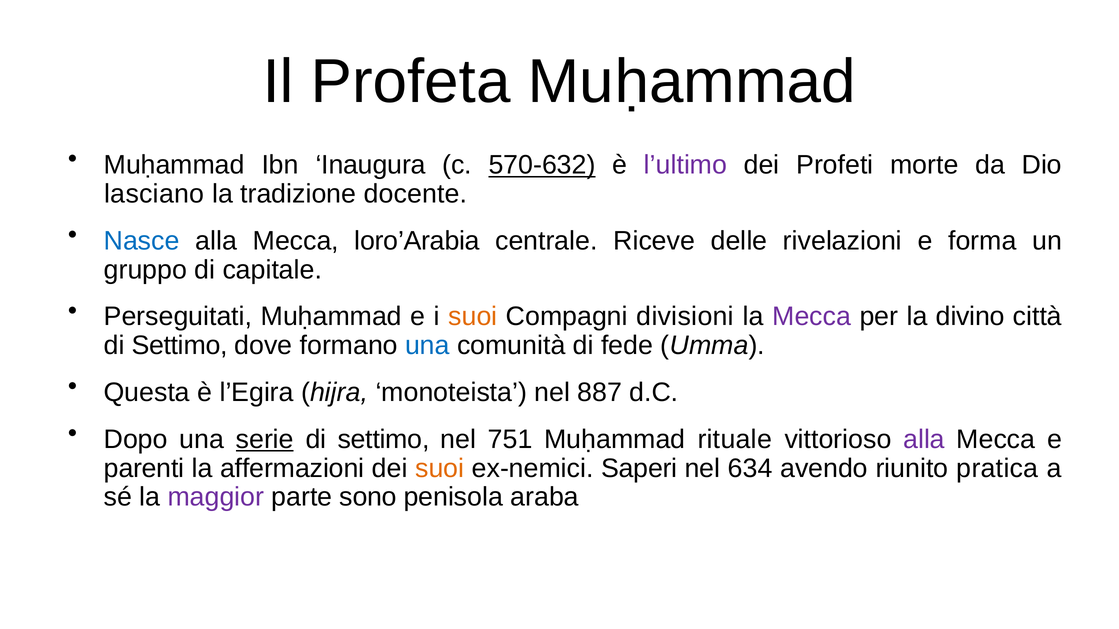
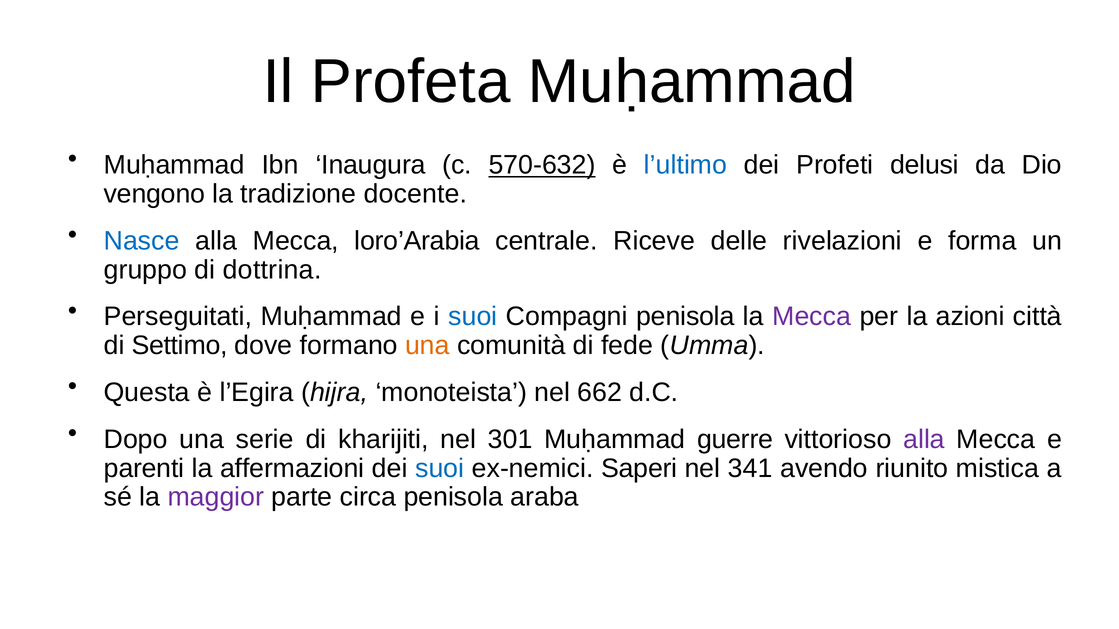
l’ultimo colour: purple -> blue (686, 165)
morte: morte -> delusi (924, 165)
lasciano: lasciano -> vengono (154, 194)
capitale: capitale -> dottrina (272, 270)
suoi colour: orange -> blue (473, 317)
Compagni divisioni: divisioni -> penisola (685, 317)
divino: divino -> azioni (970, 317)
una colour: blue -> orange (427, 346)
887: 887 -> 662 (600, 393)
serie underline: present -> none (265, 440)
settimo: settimo -> kharijiti (383, 440)
751: 751 -> 301 (510, 440)
rituale: rituale -> guerre (735, 440)
suoi colour: orange -> blue (440, 469)
634: 634 -> 341 (750, 469)
pratica: pratica -> mistica (997, 469)
sono: sono -> circa (368, 498)
